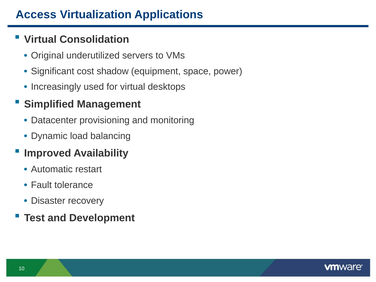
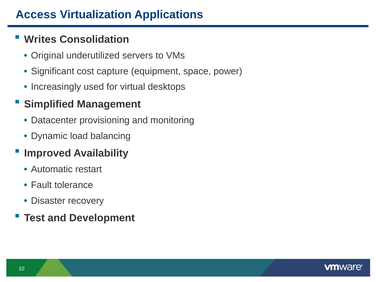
Virtual: Virtual -> Writes (40, 39)
shadow: shadow -> capture (113, 71)
